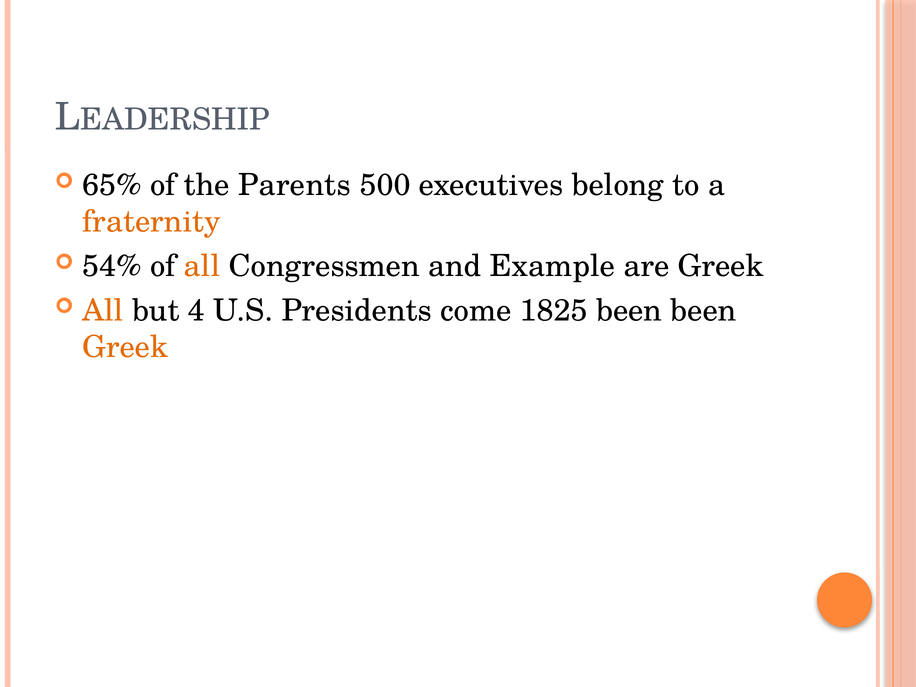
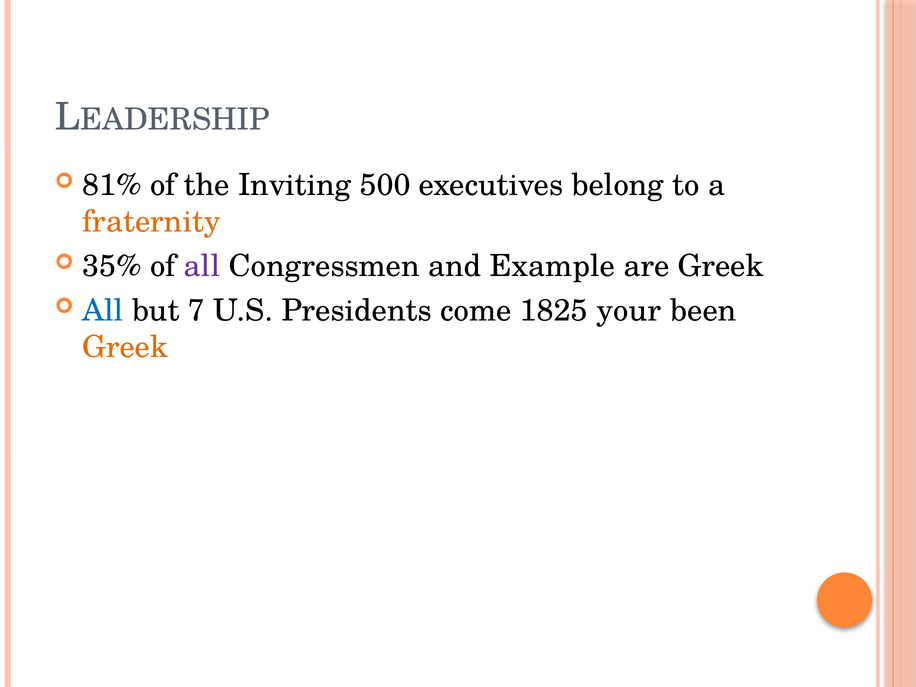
65%: 65% -> 81% (112, 185)
Parents: Parents -> Inviting (295, 185)
54%: 54% -> 35% (112, 266)
all colour: orange -> purple (202, 266)
All colour: orange -> blue (103, 310)
4: 4 -> 7 (196, 310)
1825 been: been -> your (629, 310)
